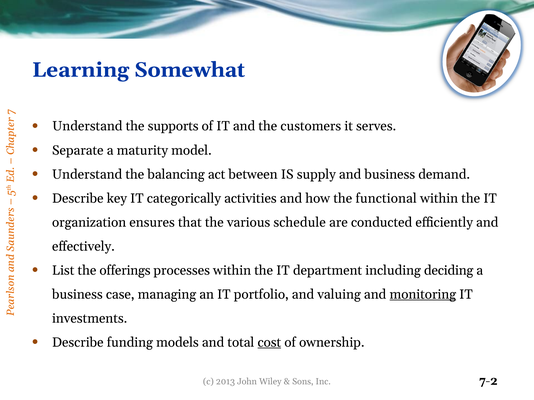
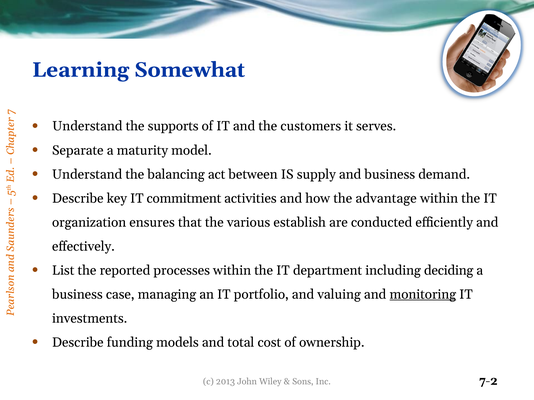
categorically: categorically -> commitment (184, 199)
functional: functional -> advantage (386, 199)
schedule: schedule -> establish (300, 223)
offerings: offerings -> reported (125, 271)
cost underline: present -> none (269, 343)
